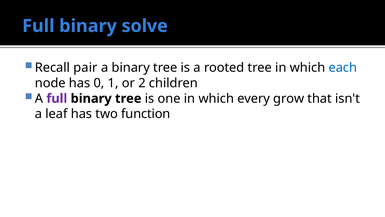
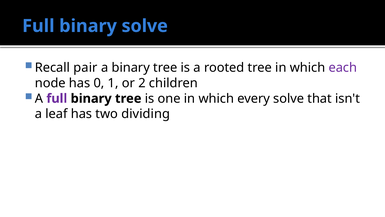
each colour: blue -> purple (343, 68)
every grow: grow -> solve (289, 98)
function: function -> dividing (146, 114)
